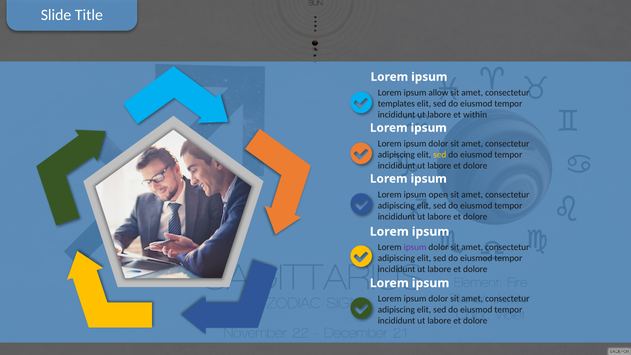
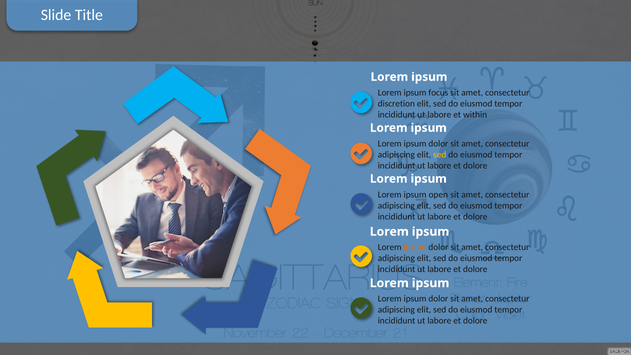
allow: allow -> focus (438, 93)
templates: templates -> discretion (396, 104)
ipsum colour: purple -> orange (415, 247)
